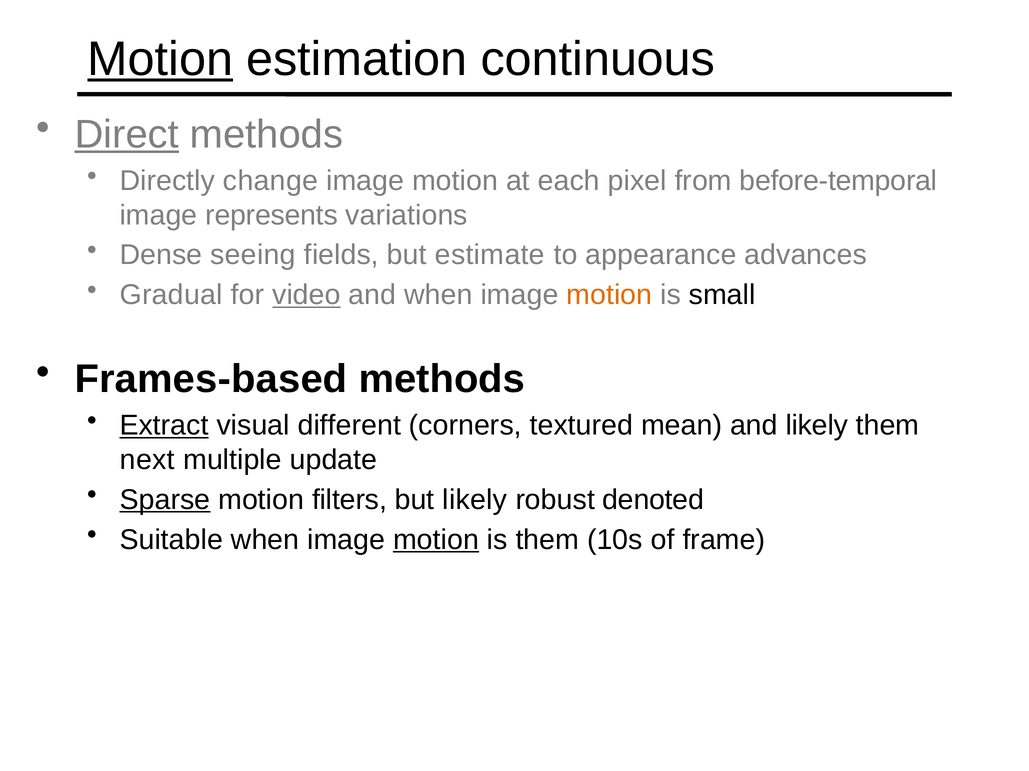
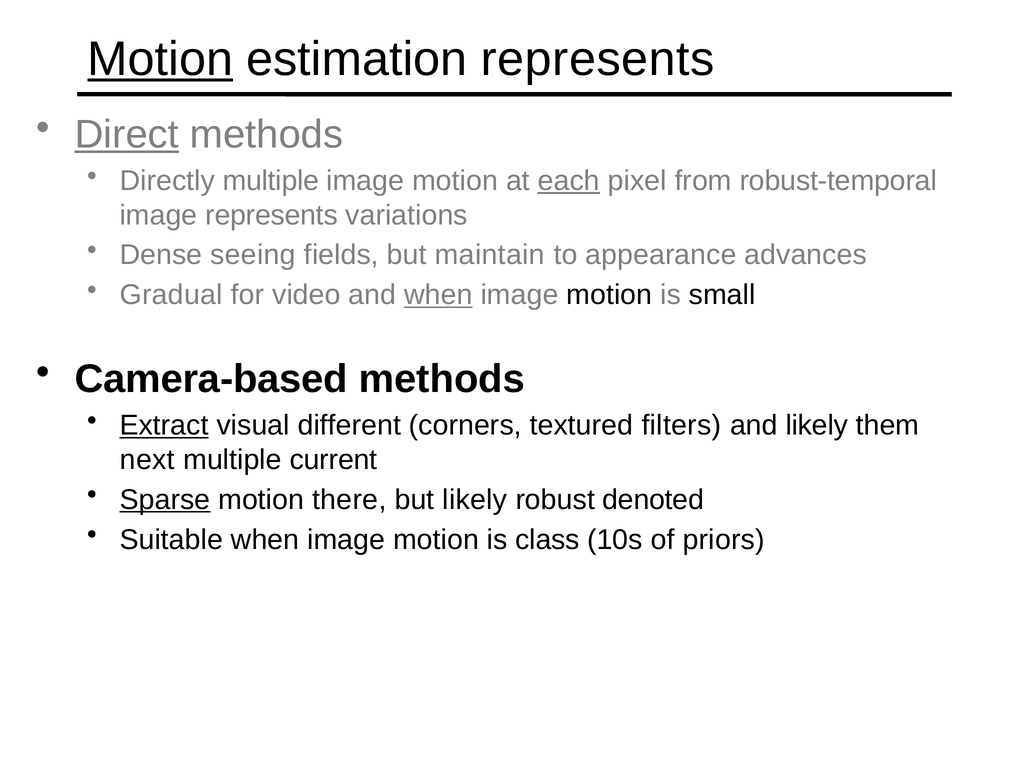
estimation continuous: continuous -> represents (598, 59)
Directly change: change -> multiple (271, 181)
each underline: none -> present (569, 181)
before-temporal: before-temporal -> robust-temporal (838, 181)
estimate: estimate -> maintain (490, 255)
video underline: present -> none (306, 295)
when underline: none -> present (438, 295)
motion colour: orange -> black (609, 295)
Frames-based: Frames-based -> Camera-based (211, 380)
mean: mean -> filters (682, 426)
update: update -> current (334, 460)
filters: filters -> there (349, 500)
motion underline: present -> none (436, 540)
is them: them -> class (547, 540)
frame: frame -> priors (724, 540)
